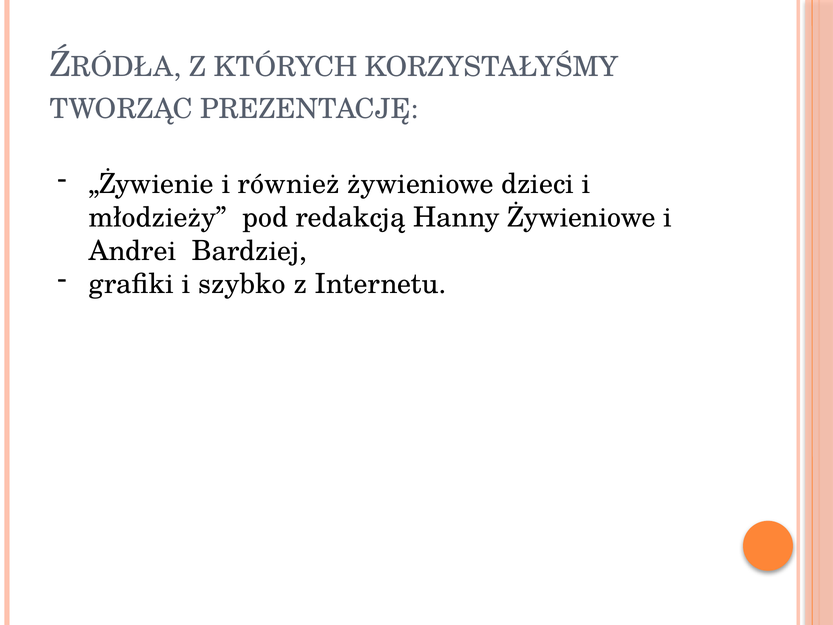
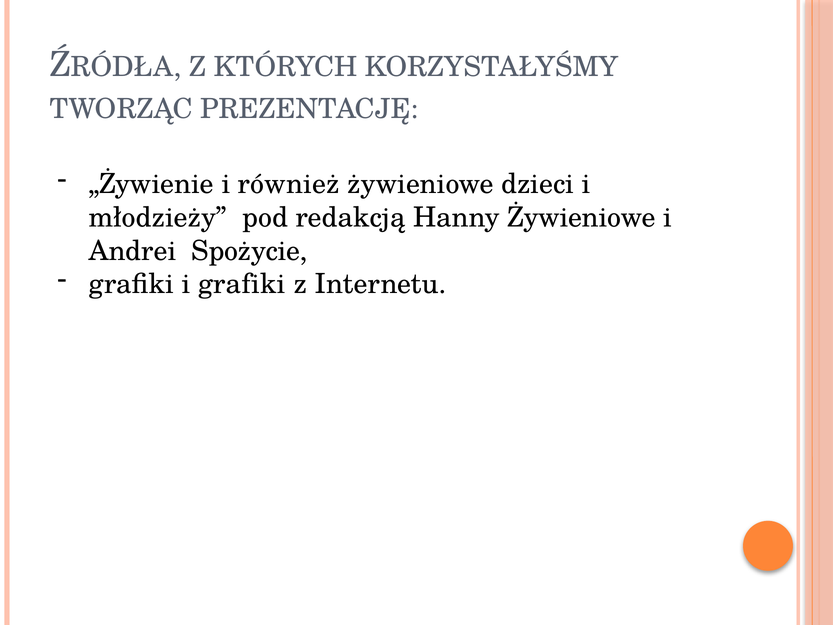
Bardziej: Bardziej -> Spożycie (250, 251)
i szybko: szybko -> grafiki (242, 284)
